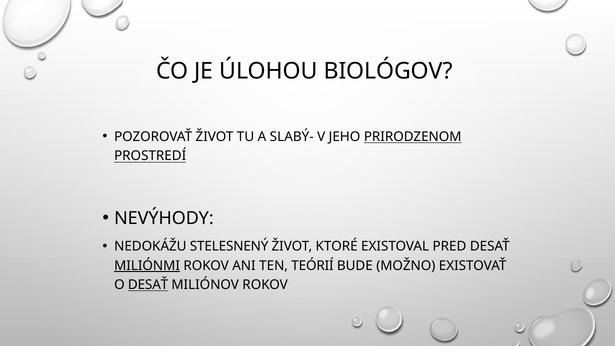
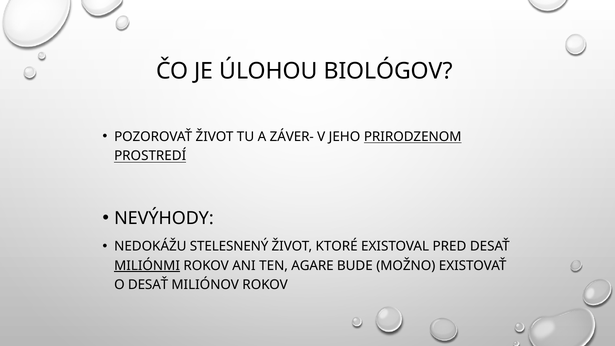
SLABÝ-: SLABÝ- -> ZÁVER- (292, 137)
TEÓRIÍ: TEÓRIÍ -> AGARE (312, 266)
DESAŤ underline: present -> none (148, 285)
